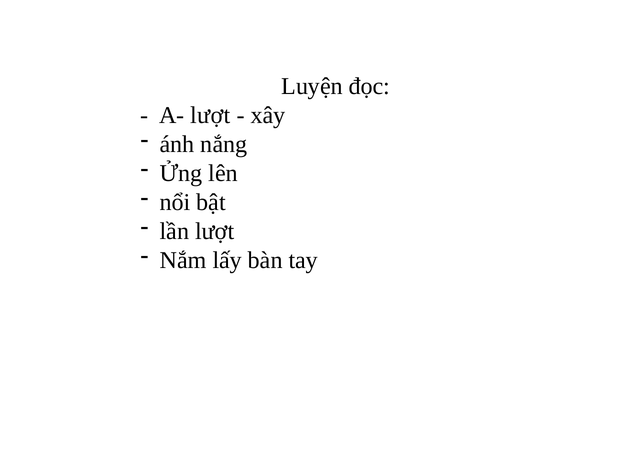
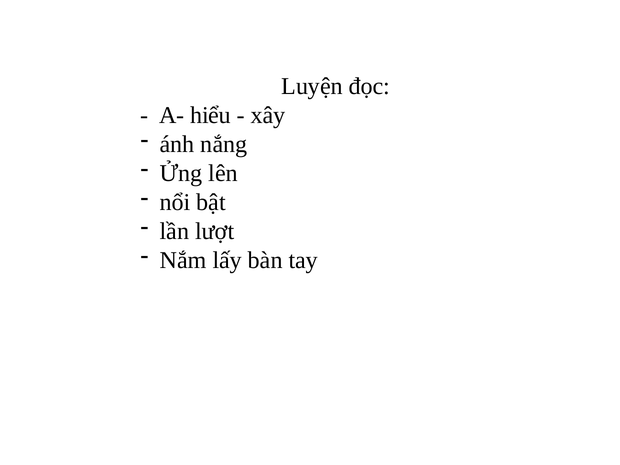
A- lượt: lượt -> hiểu (211, 115)
